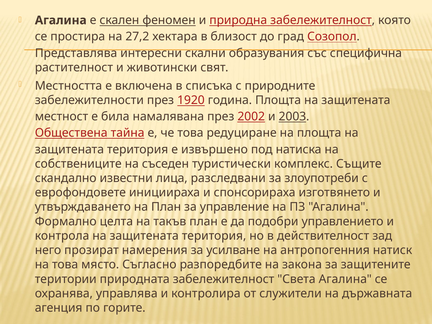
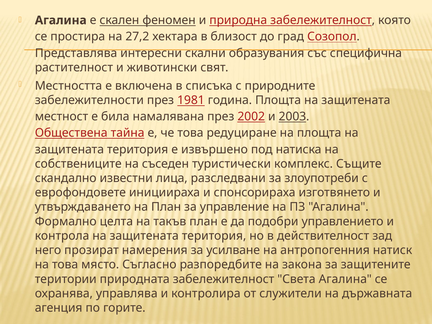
1920: 1920 -> 1981 (191, 100)
